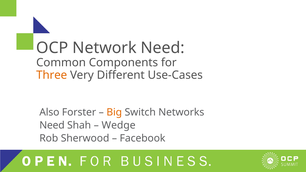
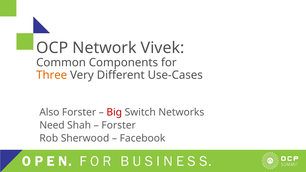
Network Need: Need -> Vivek (163, 48)
Big colour: orange -> red (114, 112)
Wedge: Wedge -> Forster (119, 125)
